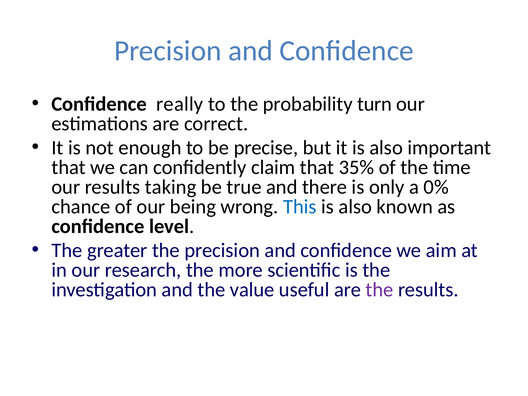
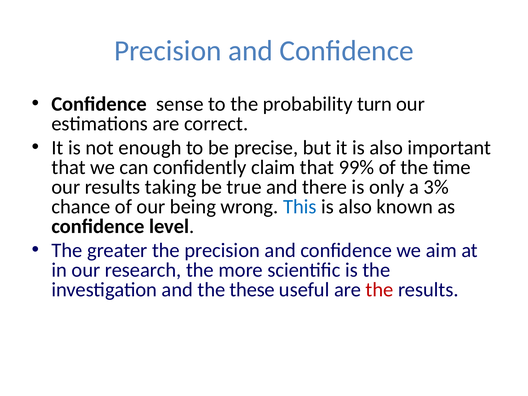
really: really -> sense (180, 104)
35%: 35% -> 99% (356, 167)
0%: 0% -> 3% (436, 187)
value: value -> these (252, 290)
the colour: purple -> red (380, 290)
